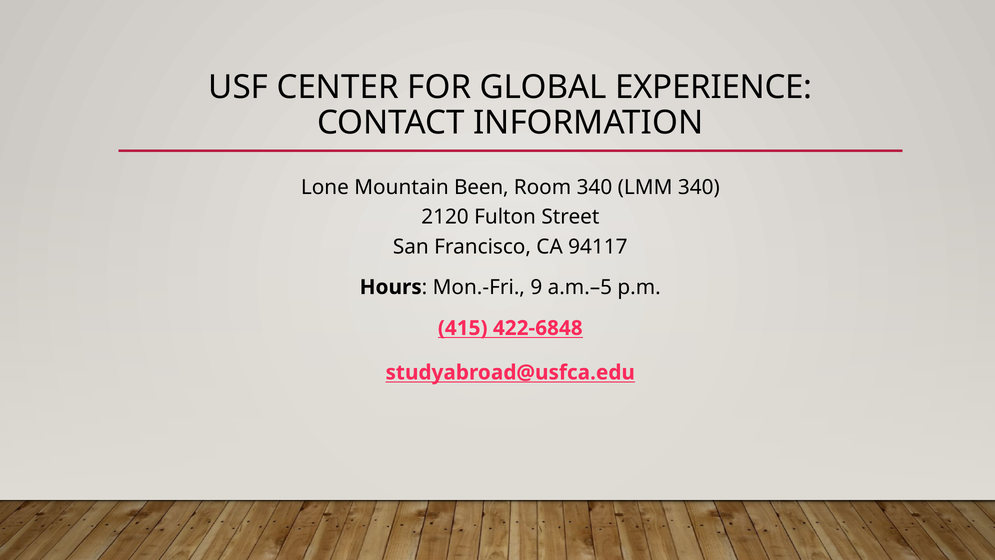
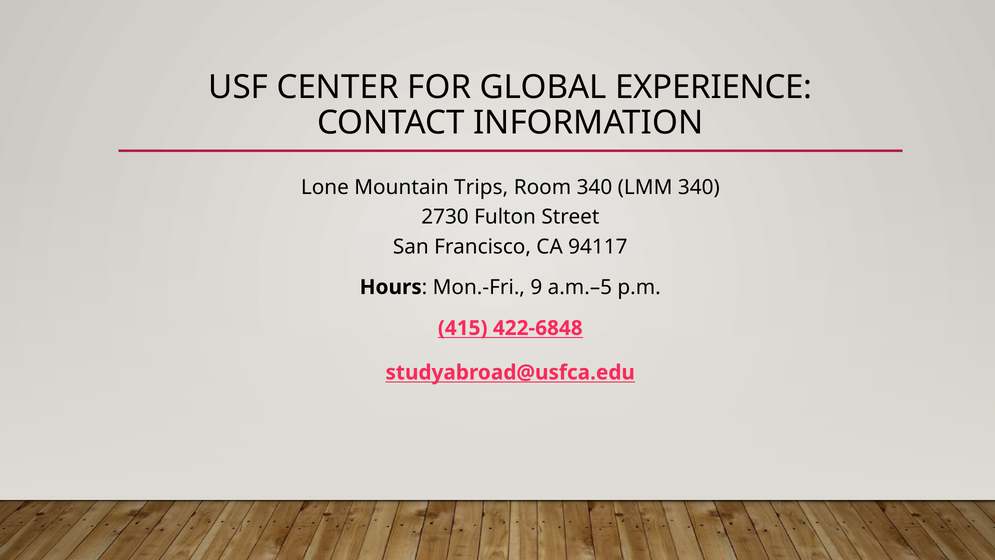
Been: Been -> Trips (481, 187)
2120: 2120 -> 2730 (445, 217)
